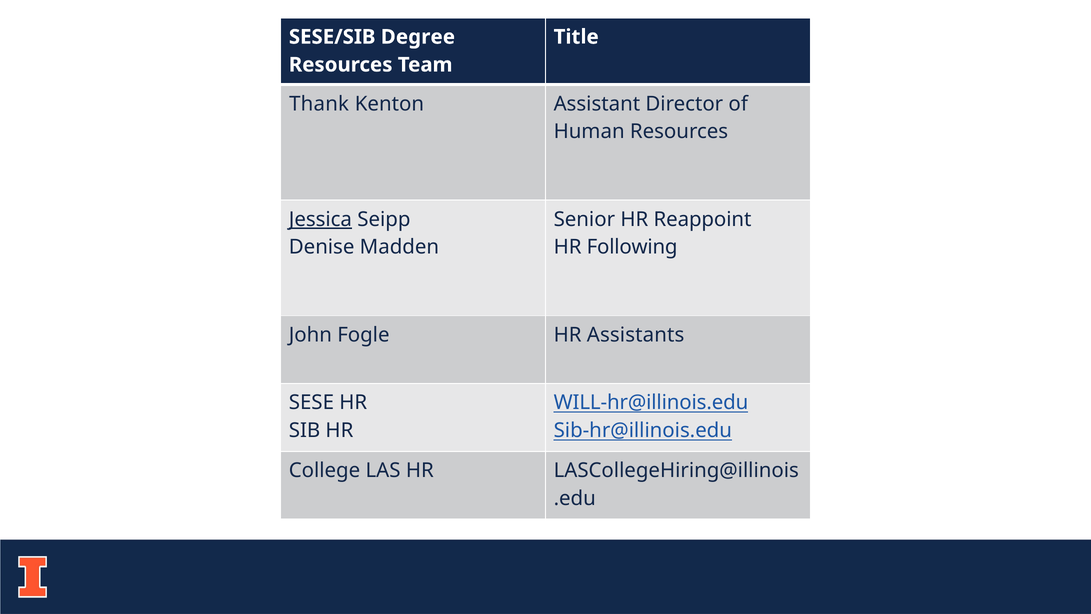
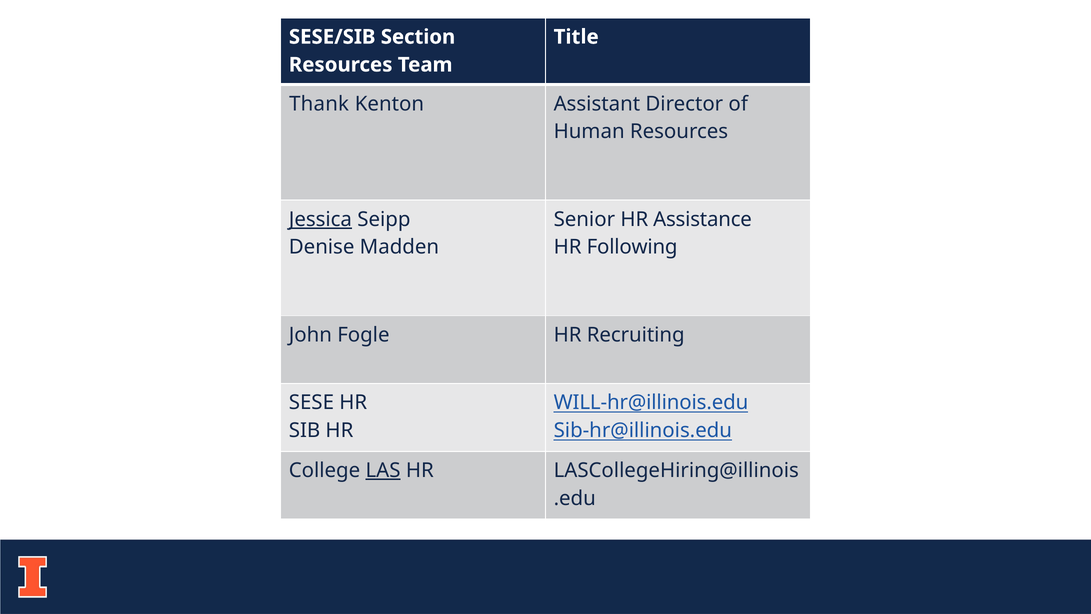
Degree: Degree -> Section (418, 37)
Reappoint: Reappoint -> Assistance (703, 219)
Assistants: Assistants -> Recruiting (636, 335)
LAS underline: none -> present (383, 470)
